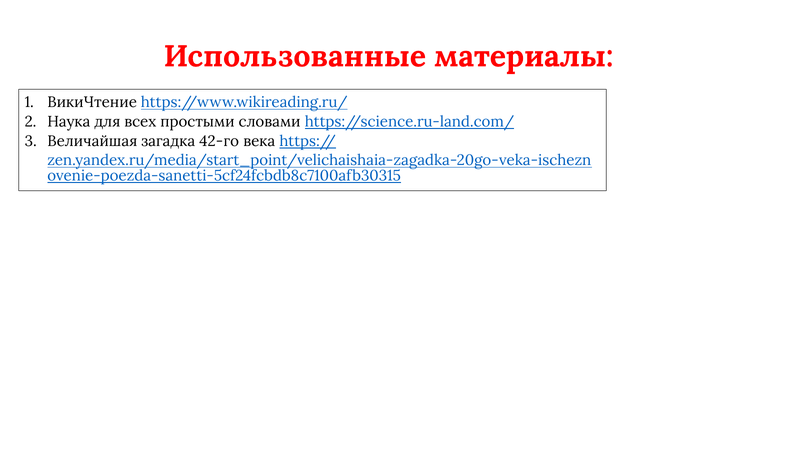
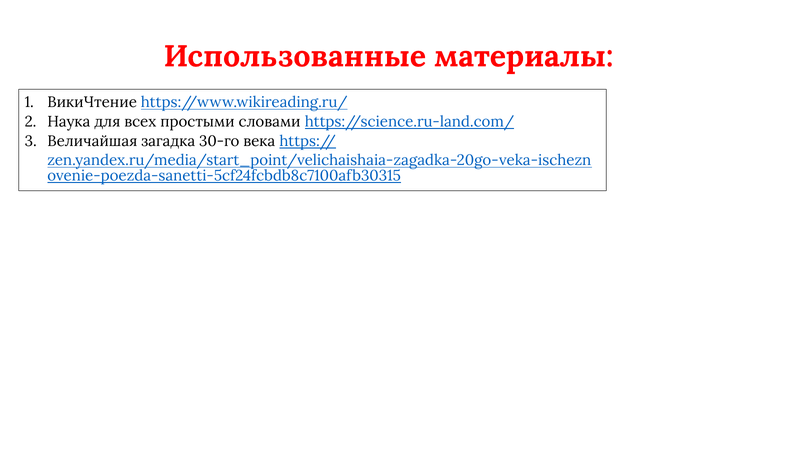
42-го: 42-го -> 30-го (219, 141)
